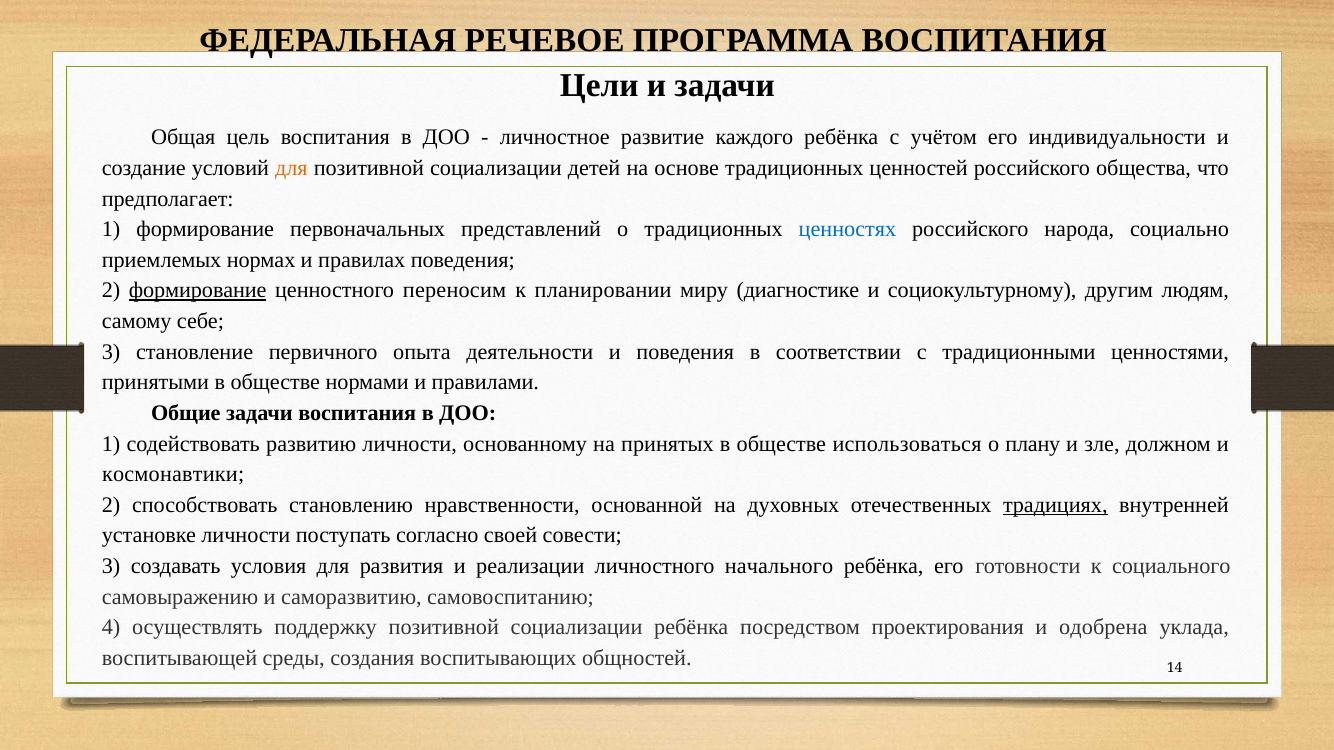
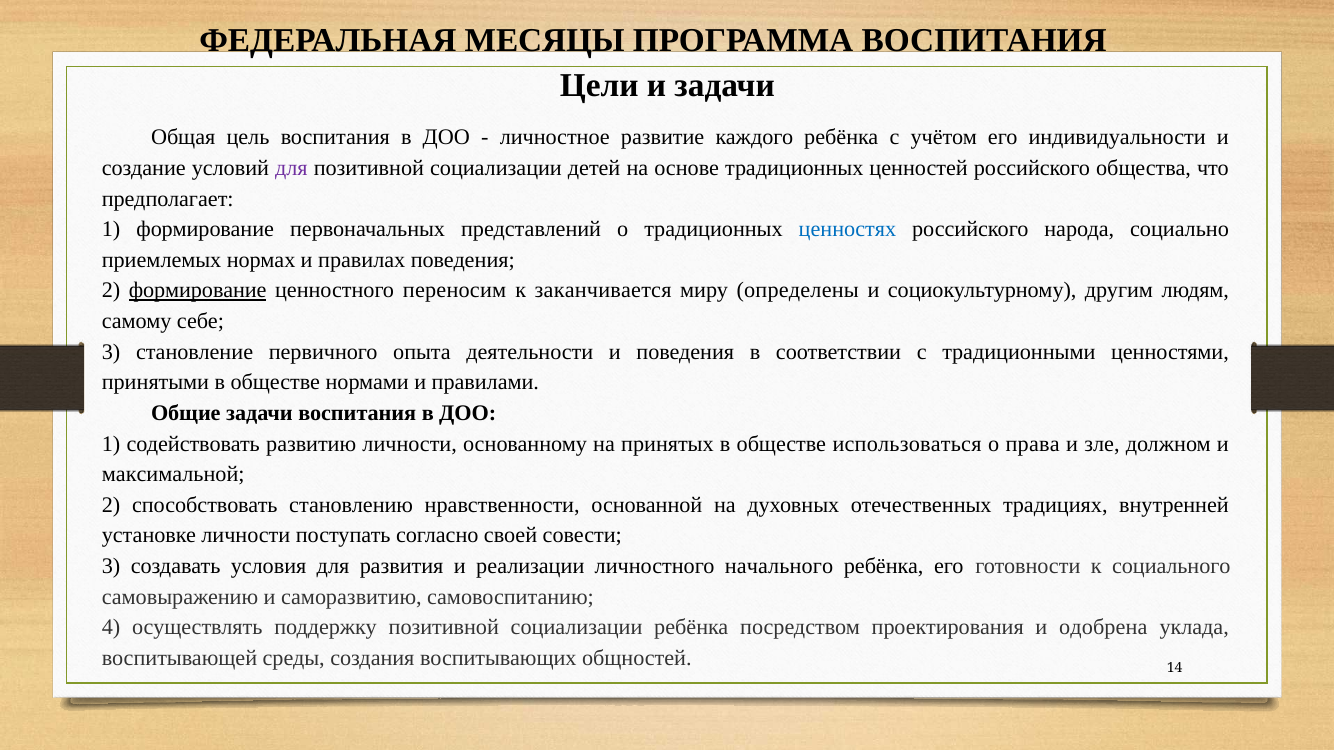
РЕЧЕВОЕ: РЕЧЕВОЕ -> МЕСЯЦЫ (545, 40)
для colour: orange -> purple (291, 168)
планировании: планировании -> заканчивается (603, 291)
диагностике: диагностике -> определены (798, 291)
плану: плану -> права (1033, 444)
космонавтики: космонавтики -> максимальной (173, 475)
традициях underline: present -> none (1055, 505)
